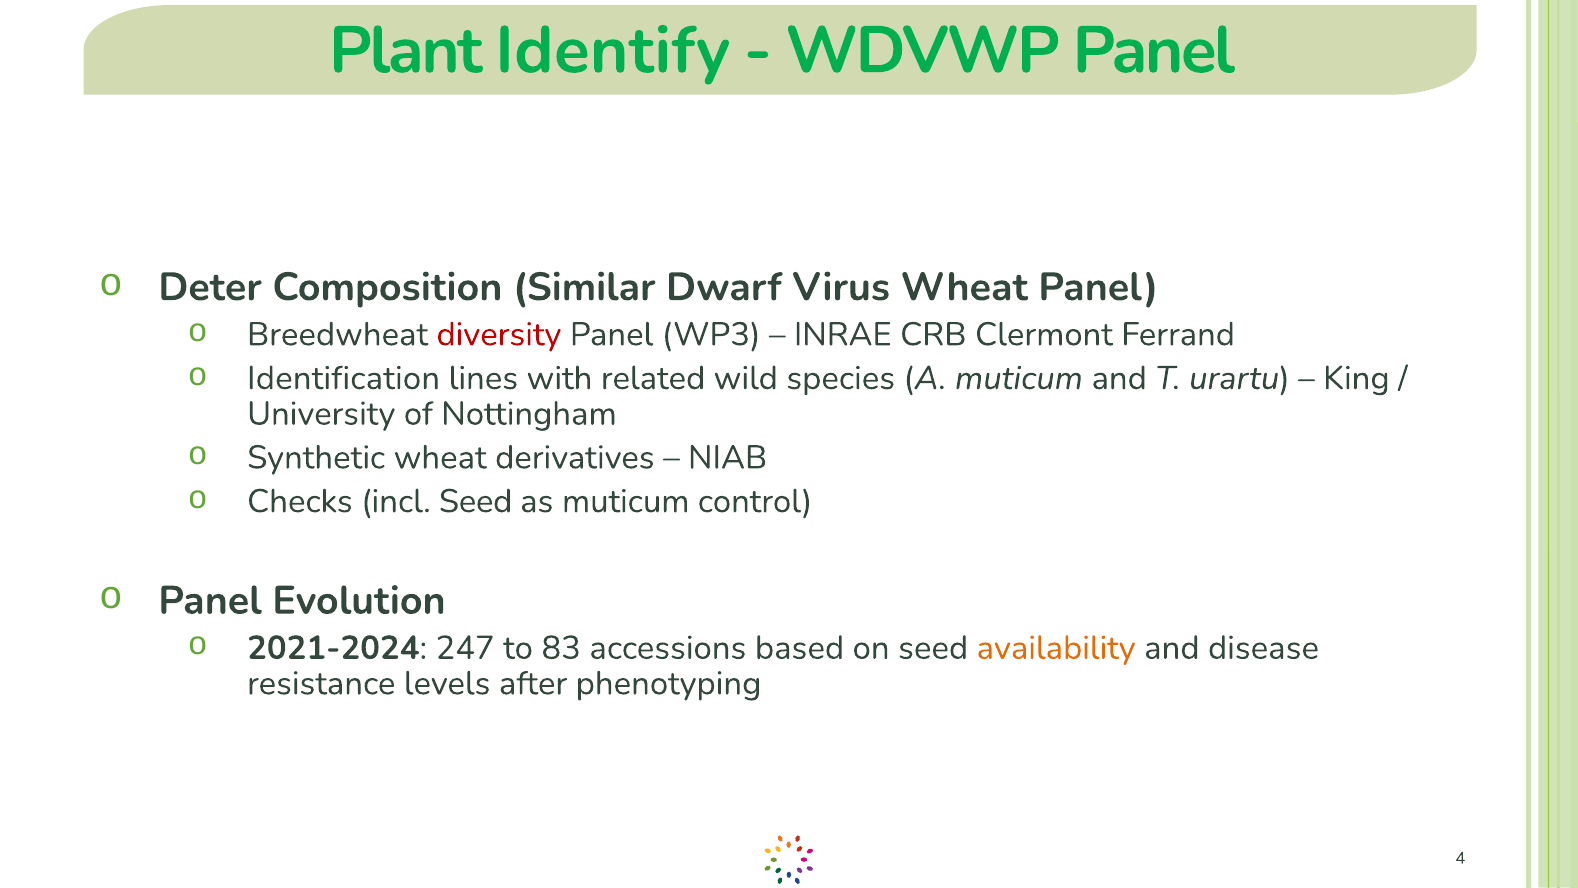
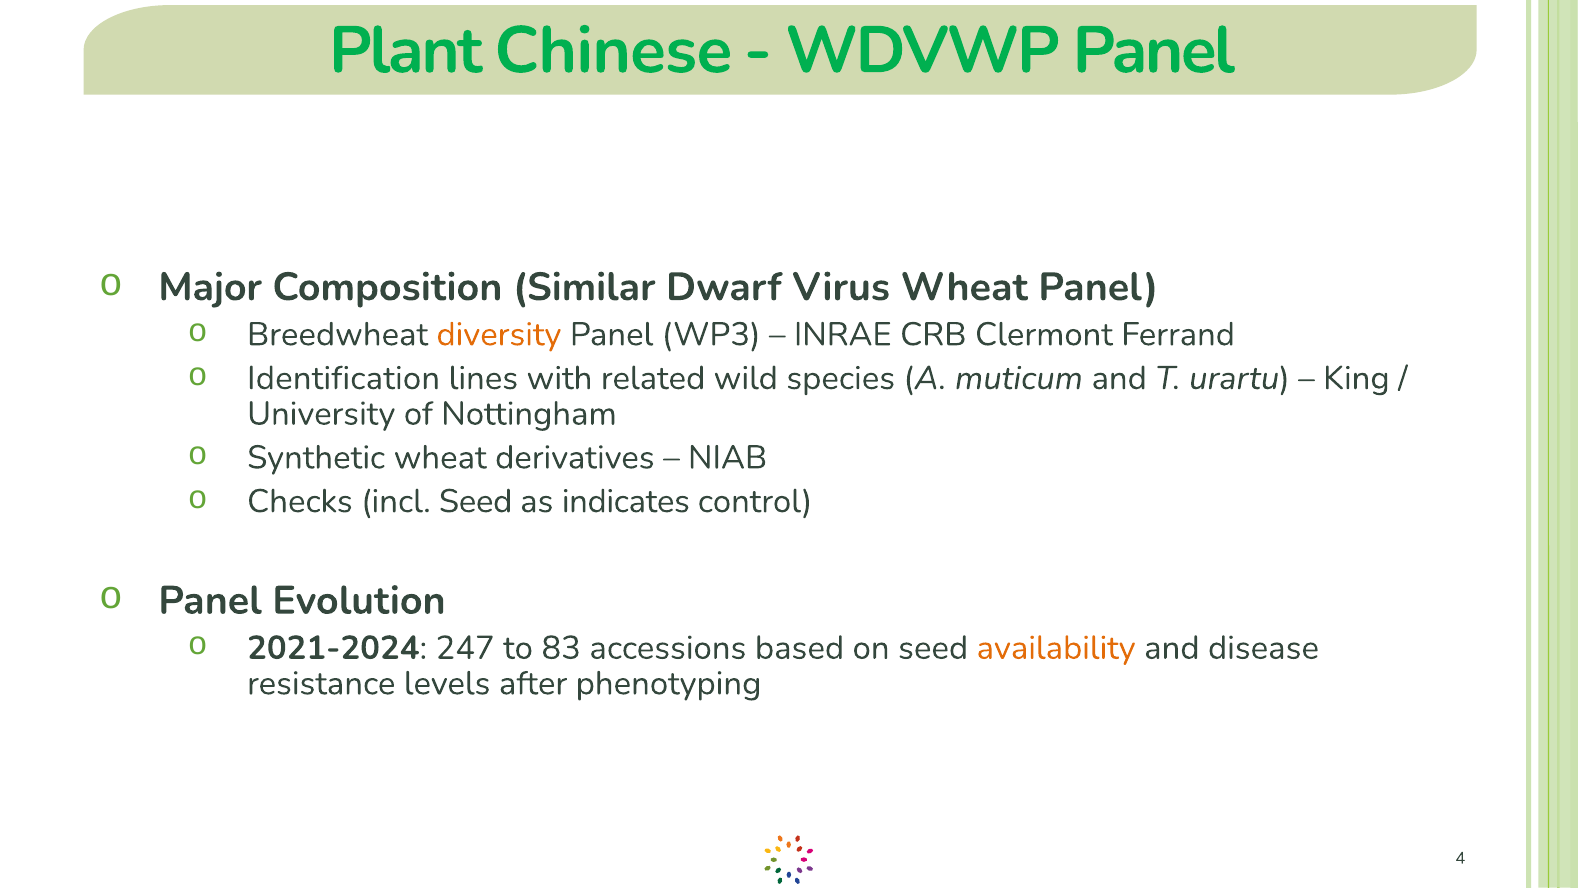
Identify: Identify -> Chinese (613, 50)
Deter: Deter -> Major (210, 287)
diversity colour: red -> orange (499, 334)
as muticum: muticum -> indicates (626, 501)
